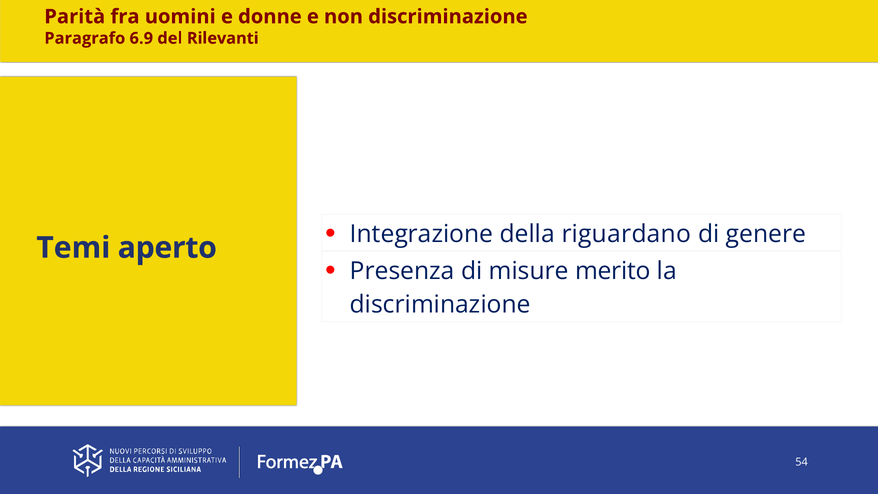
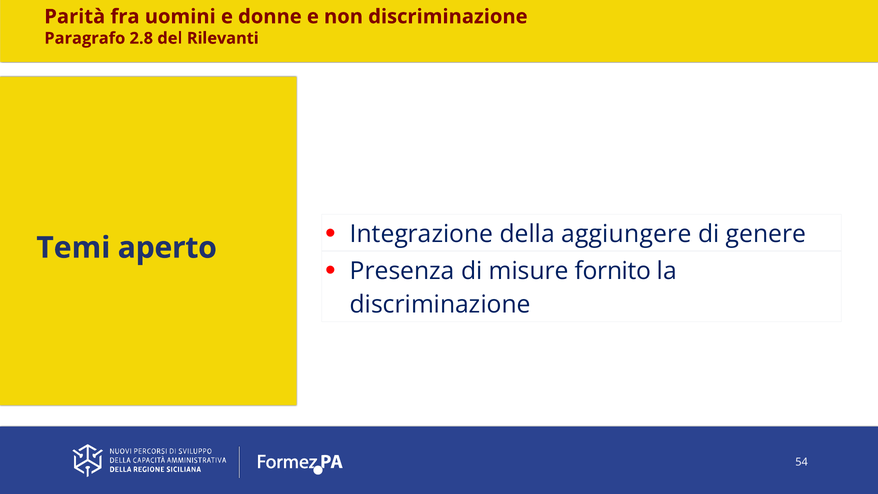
6.9: 6.9 -> 2.8 (141, 38)
riguardano: riguardano -> aggiungere (626, 234)
merito: merito -> fornito (613, 271)
